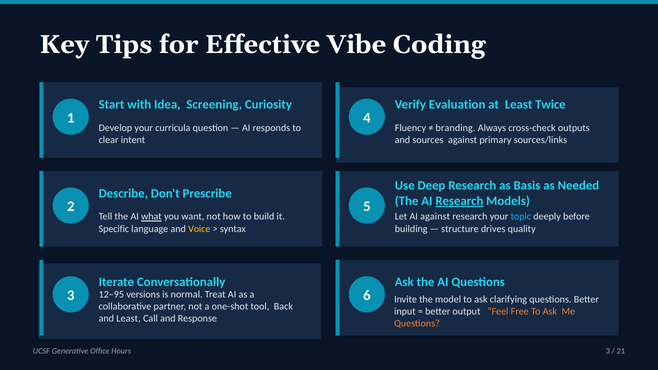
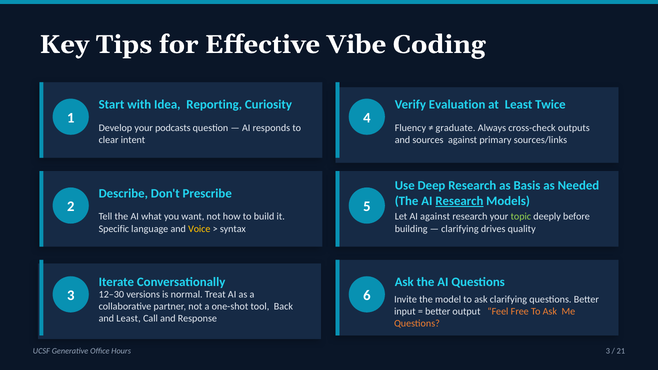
Screening: Screening -> Reporting (214, 105)
curricula: curricula -> podcasts (173, 128)
branding: branding -> graduate (456, 128)
what underline: present -> none (151, 217)
topic colour: light blue -> light green (521, 217)
structure: structure -> clarifying (460, 229)
12–95: 12–95 -> 12–30 (111, 295)
